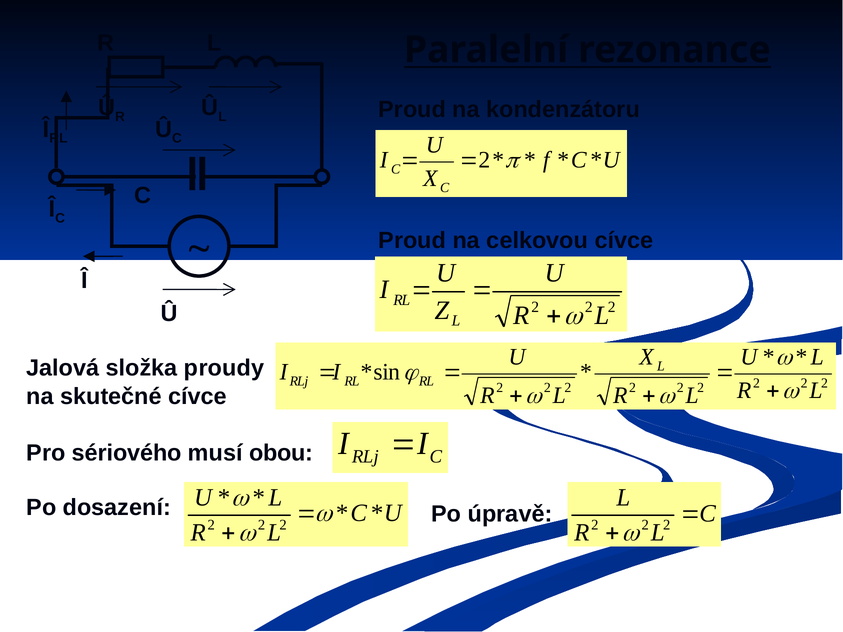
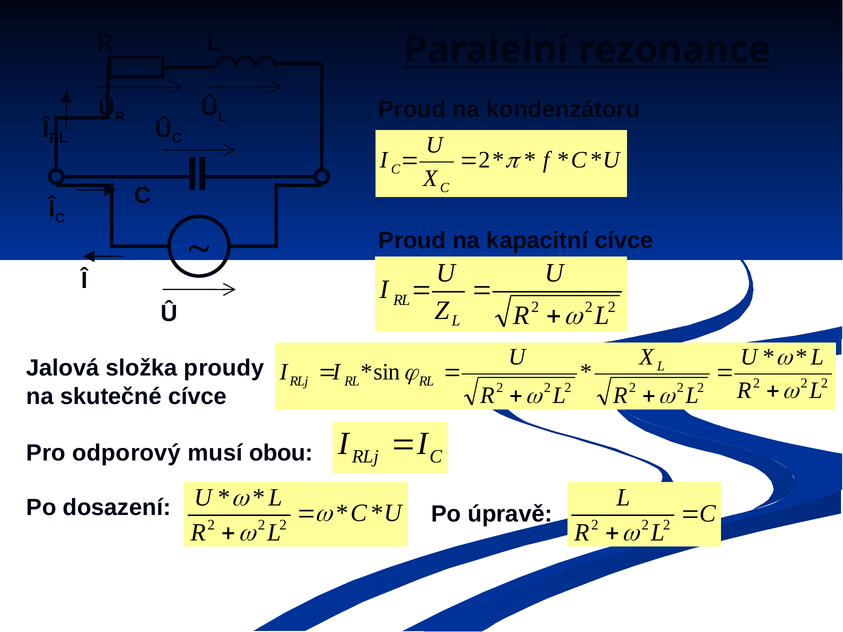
celkovou: celkovou -> kapacitní (537, 241)
sériového: sériového -> odporový (127, 453)
